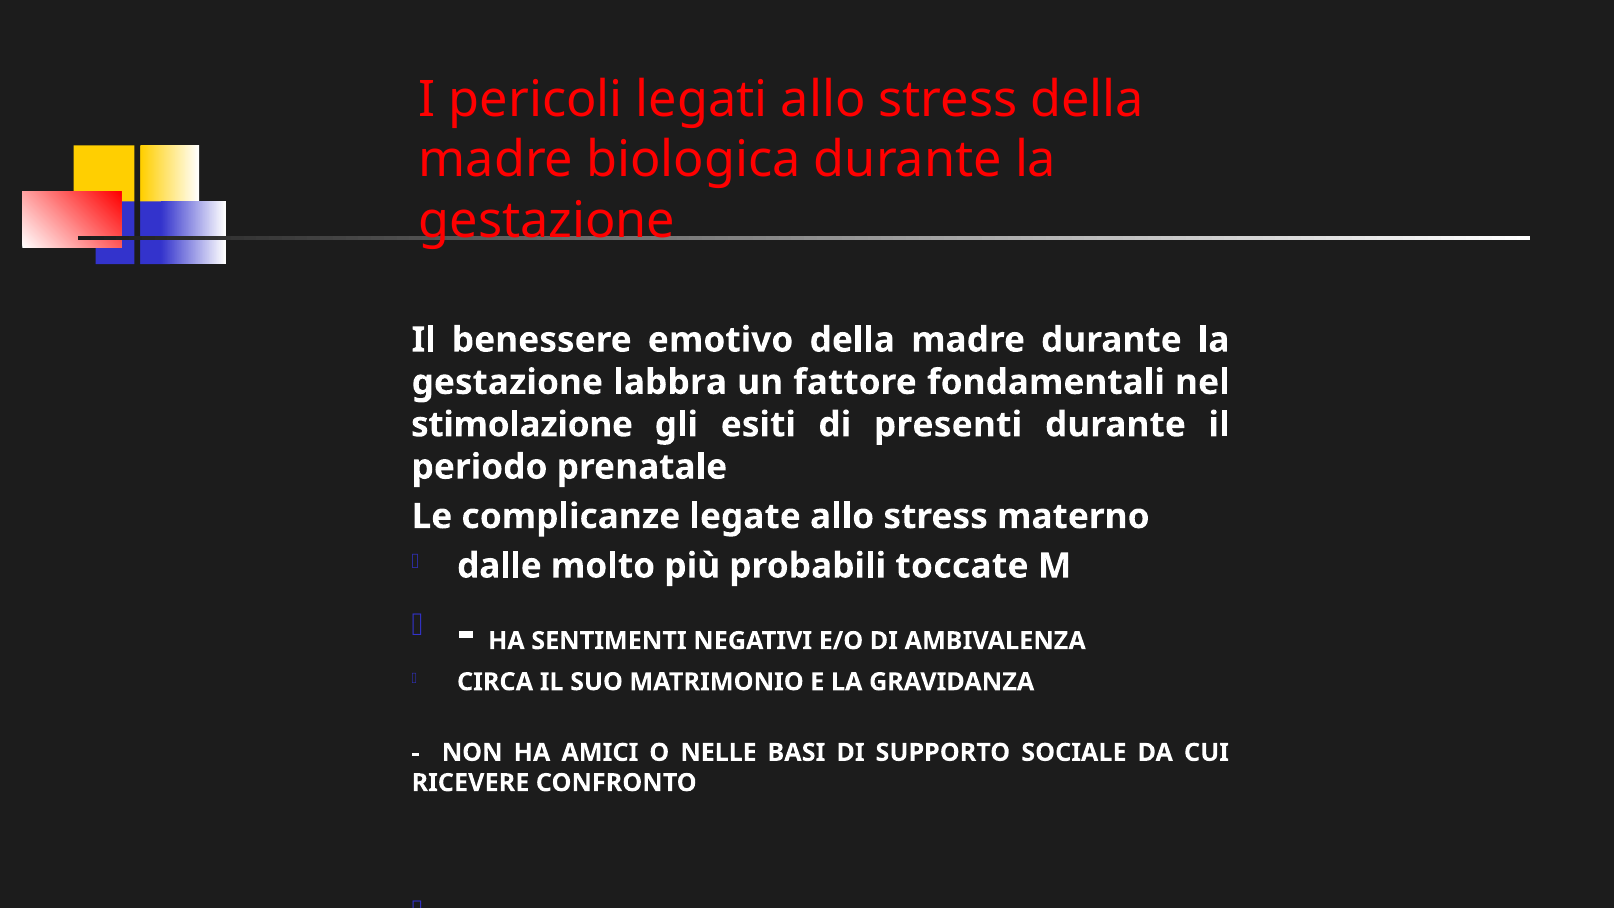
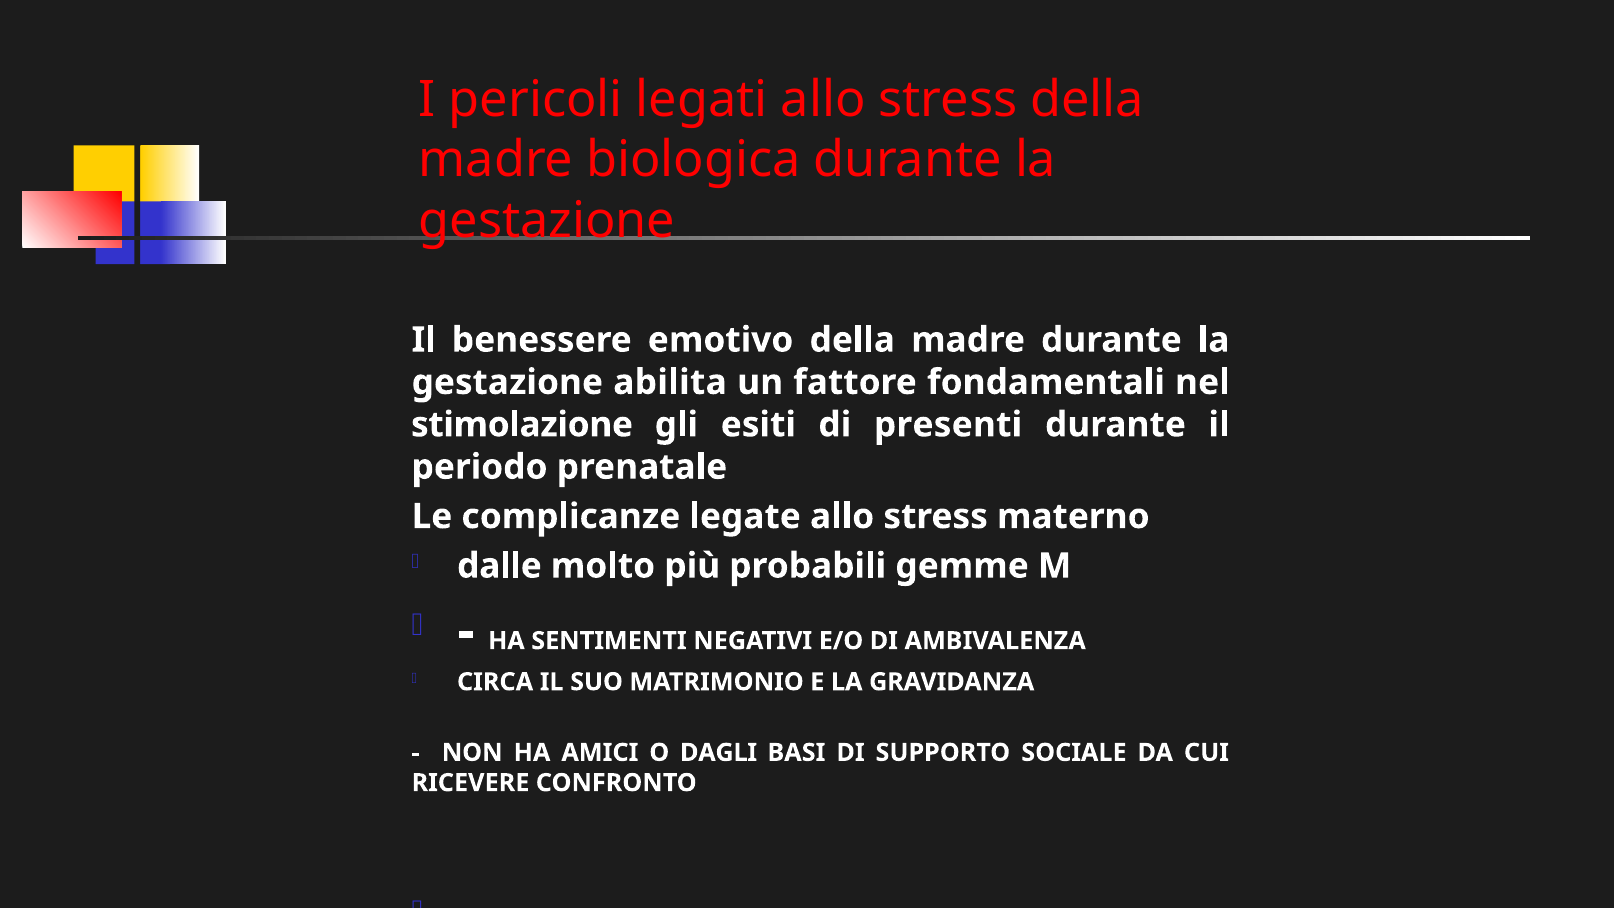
labbra: labbra -> abilita (670, 382)
toccate: toccate -> gemme (962, 566)
NELLE: NELLE -> DAGLI (719, 752)
